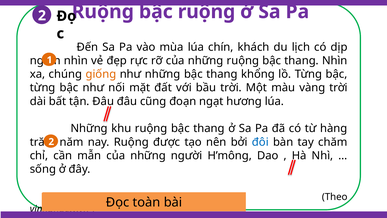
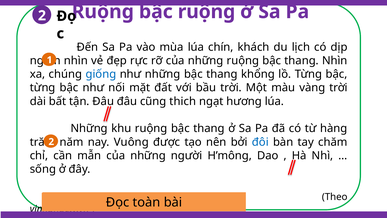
giống colour: orange -> blue (101, 74)
đoạn: đoạn -> thich (183, 101)
nay Ruộng: Ruộng -> Vuông (131, 142)
